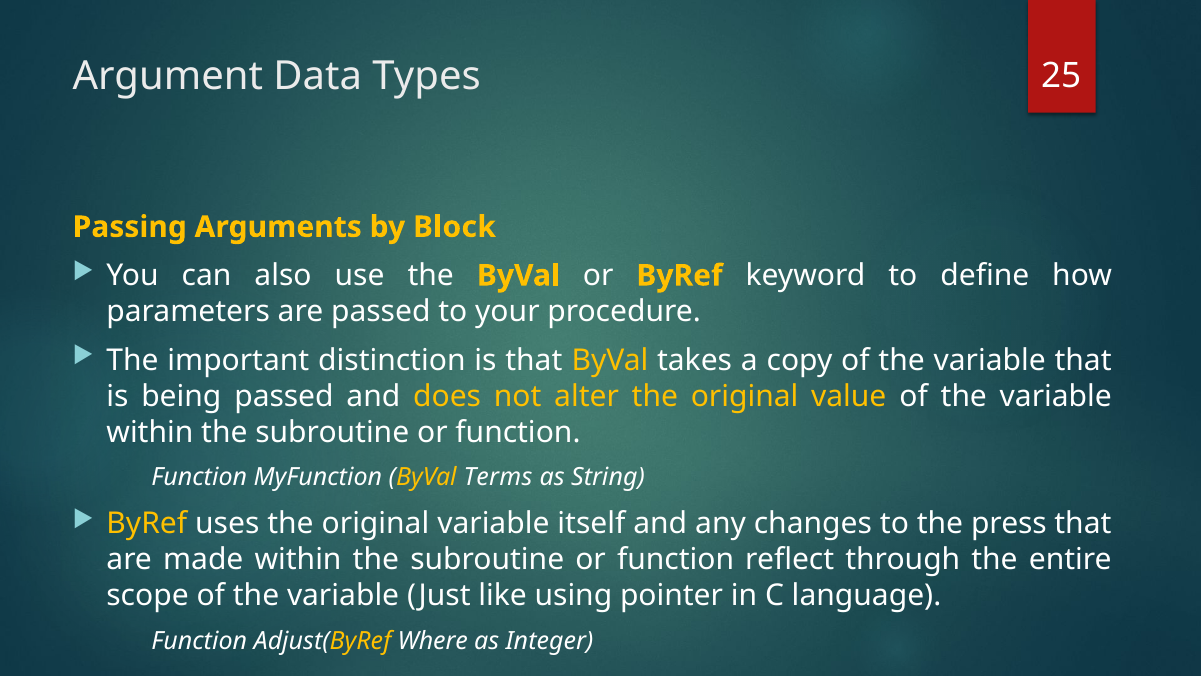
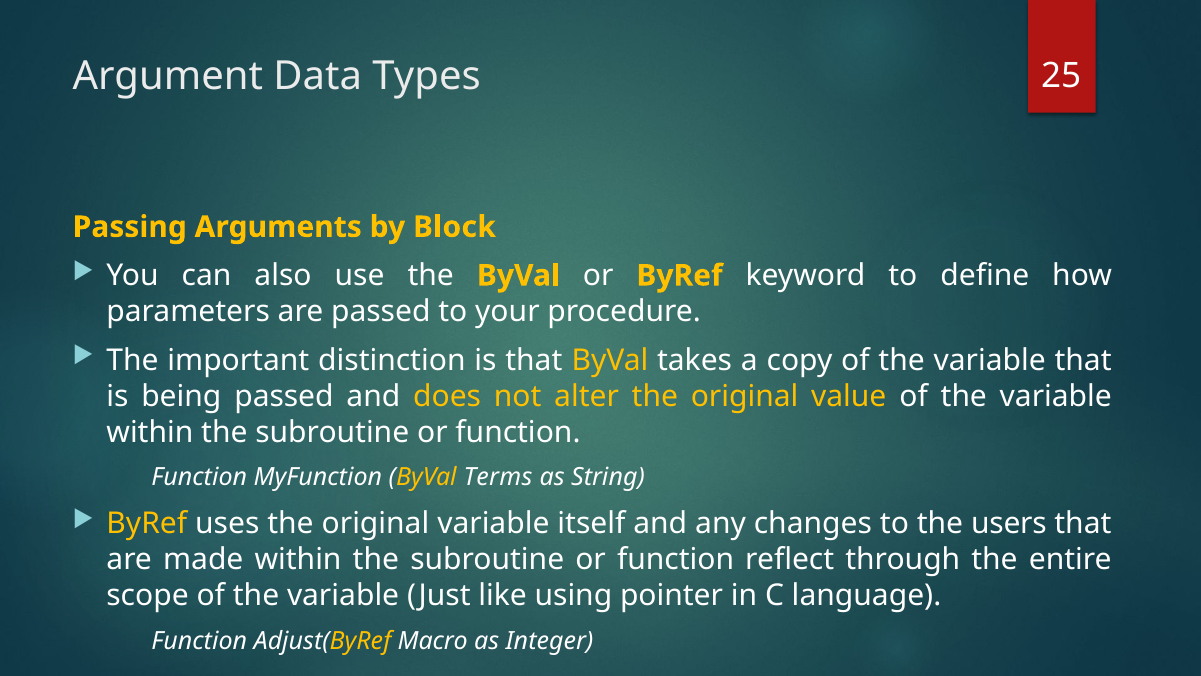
press: press -> users (1009, 523)
Where: Where -> Macro (433, 640)
